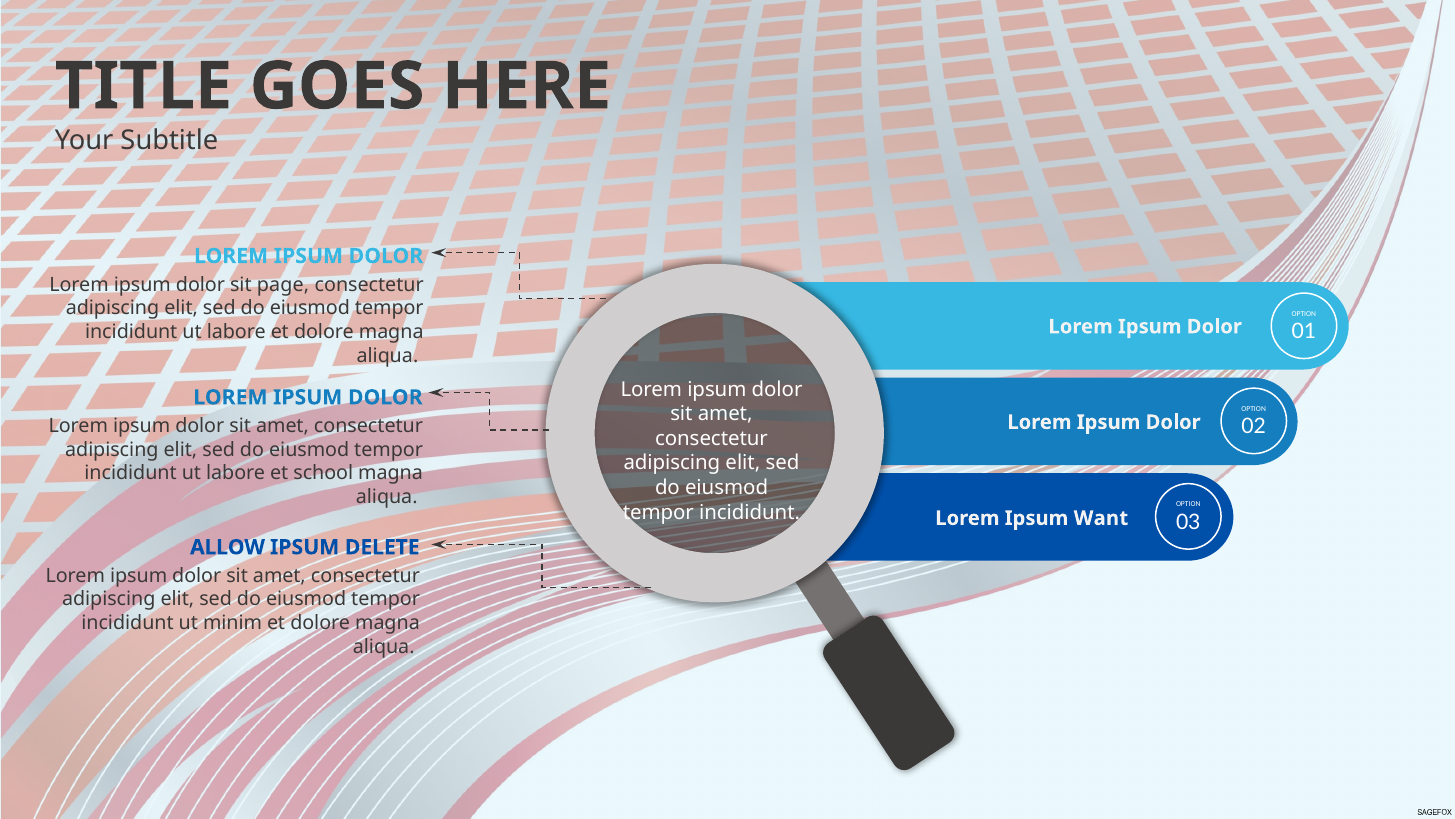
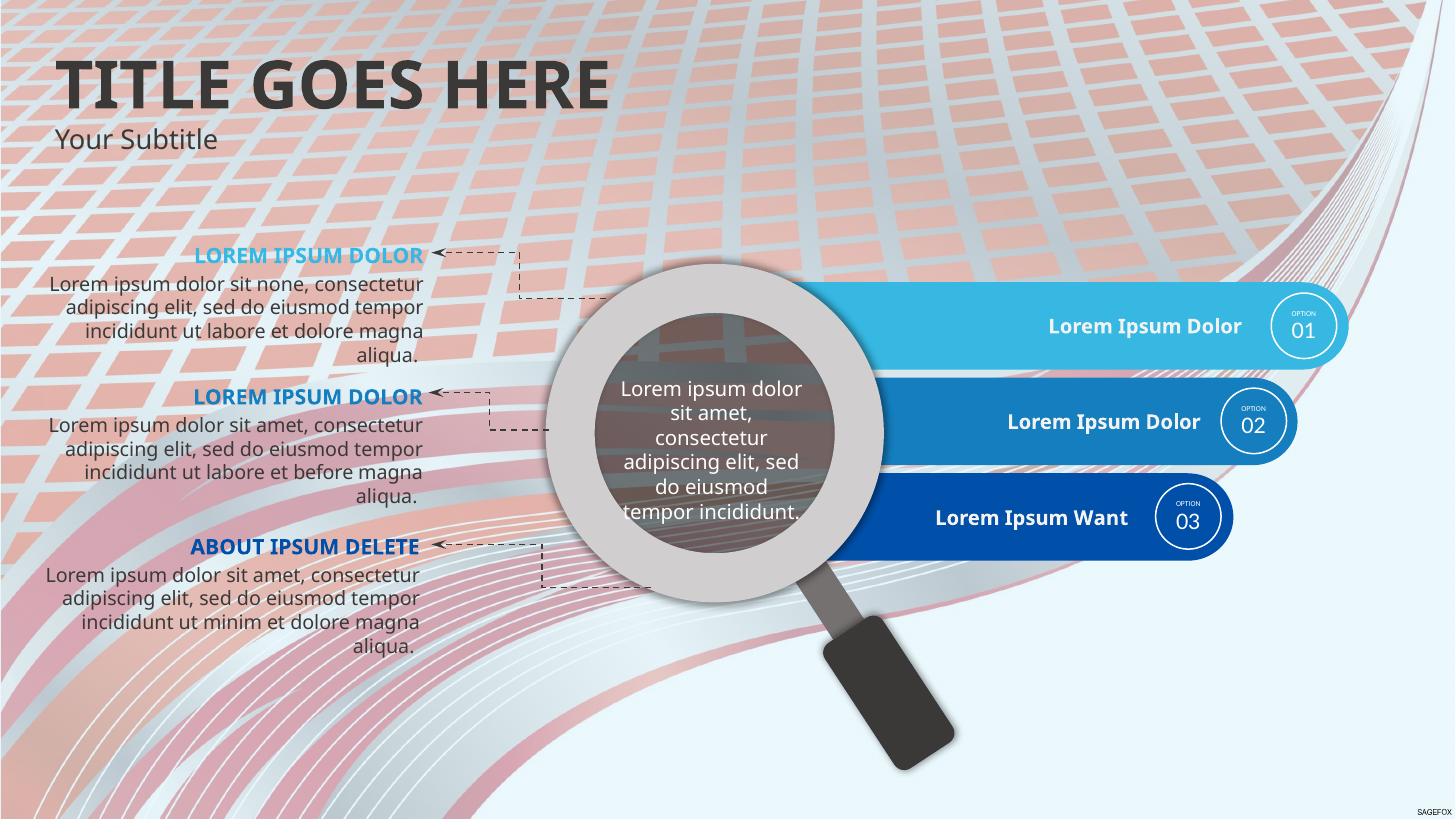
page: page -> none (283, 284)
school: school -> before (323, 473)
ALLOW: ALLOW -> ABOUT (227, 547)
